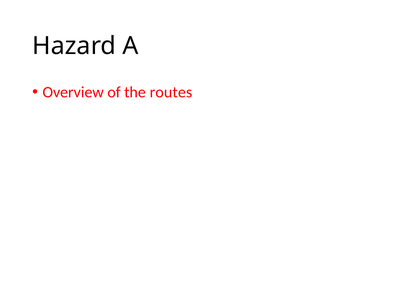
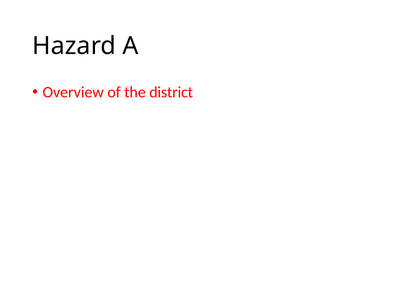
routes: routes -> district (171, 92)
